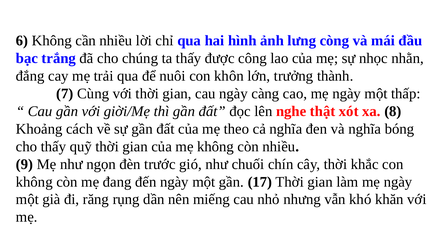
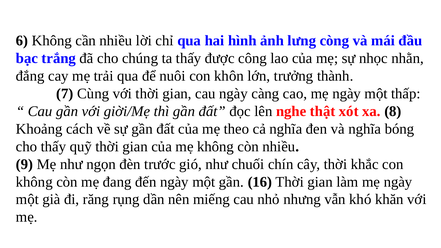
17: 17 -> 16 (260, 182)
